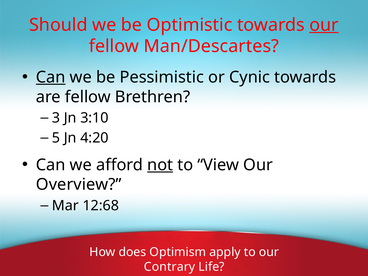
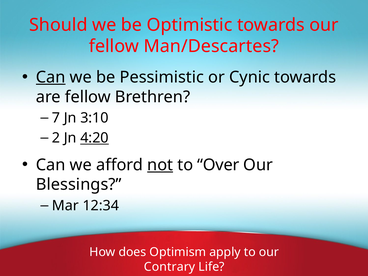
our underline: present -> none (324, 25)
3: 3 -> 7 (56, 118)
5: 5 -> 2 (56, 138)
4:20 underline: none -> present (94, 138)
View: View -> Over (218, 165)
Overview: Overview -> Blessings (79, 185)
12:68: 12:68 -> 12:34 (101, 206)
